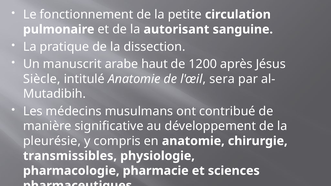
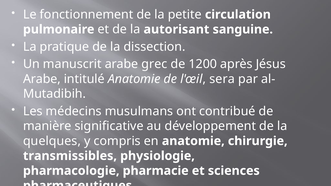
haut: haut -> grec (154, 64)
Siècle: Siècle -> Arabe (42, 79)
pleurésie: pleurésie -> quelques (52, 141)
